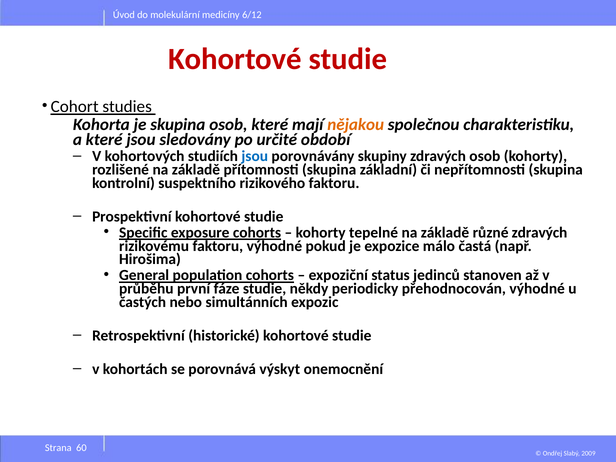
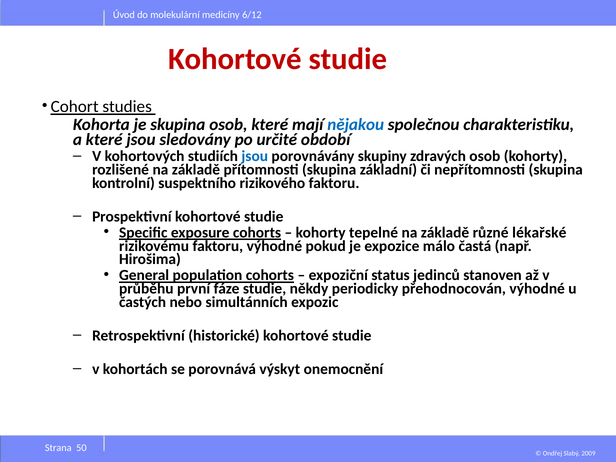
nějakou colour: orange -> blue (356, 125)
různé zdravých: zdravých -> lékařské (539, 233)
60: 60 -> 50 (81, 448)
